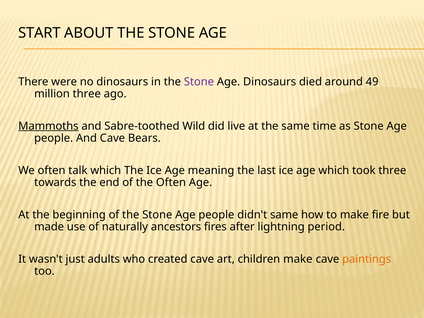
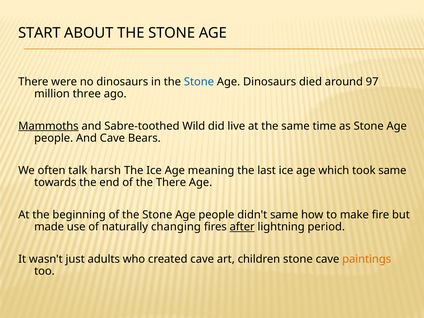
Stone colour: purple -> blue (199, 82)
49: 49 -> 97 (372, 82)
talk which: which -> harsh (106, 170)
took three: three -> same (392, 170)
the Often: Often -> There (171, 182)
ancestors: ancestors -> changing (176, 227)
after underline: none -> present (242, 227)
children make: make -> stone (298, 259)
